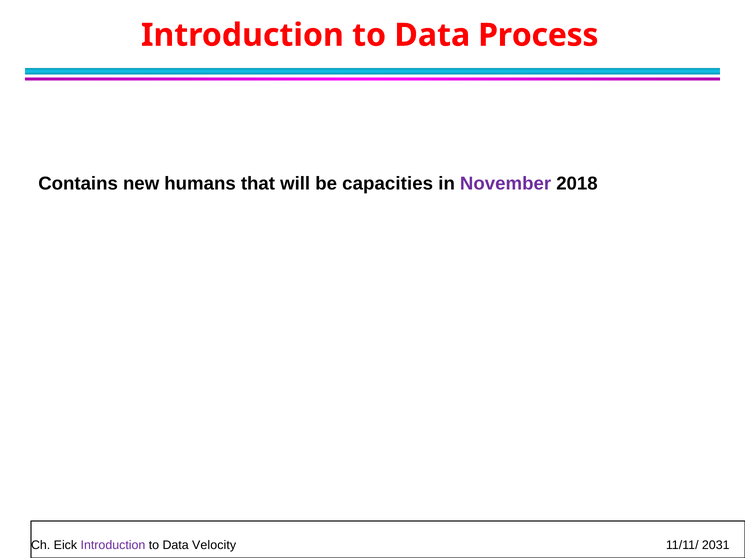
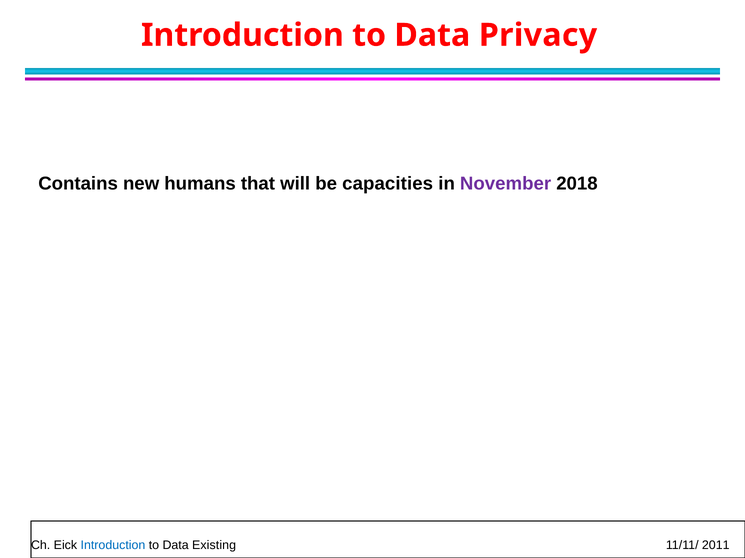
Process: Process -> Privacy (538, 35)
Introduction colour: purple -> blue (113, 546)
Velocity: Velocity -> Existing (214, 546)
2031: 2031 -> 2011 (716, 546)
